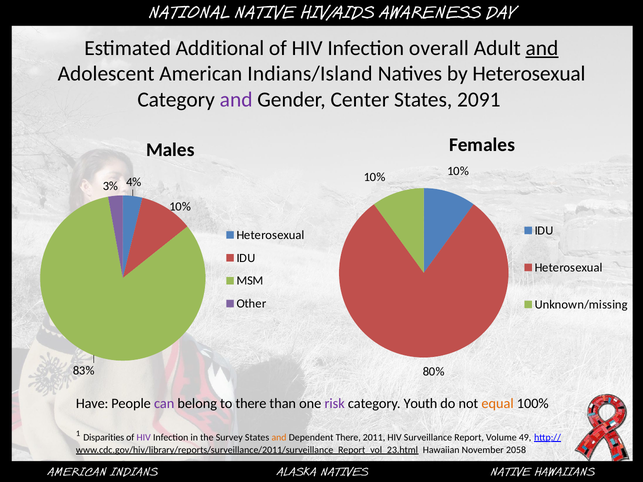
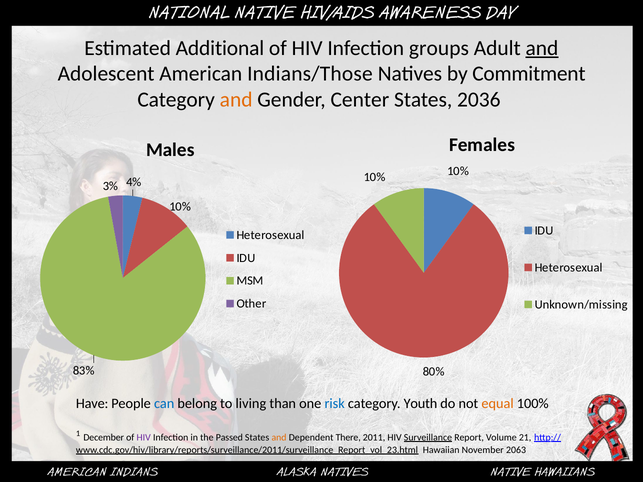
overall: overall -> groups (439, 48)
Indians/Island: Indians/Island -> Indians/Those (310, 74)
by Heterosexual: Heterosexual -> Commitment (529, 74)
and colour: purple -> orange (236, 100)
2091: 2091 -> 2036 (479, 100)
can colour: purple -> blue (164, 404)
to there: there -> living (251, 404)
risk colour: purple -> blue (335, 404)
Disparities: Disparities -> December (104, 438)
Survey: Survey -> Passed (229, 438)
Surveillance underline: none -> present (428, 438)
49: 49 -> 21 (525, 438)
2058: 2058 -> 2063 (516, 450)
